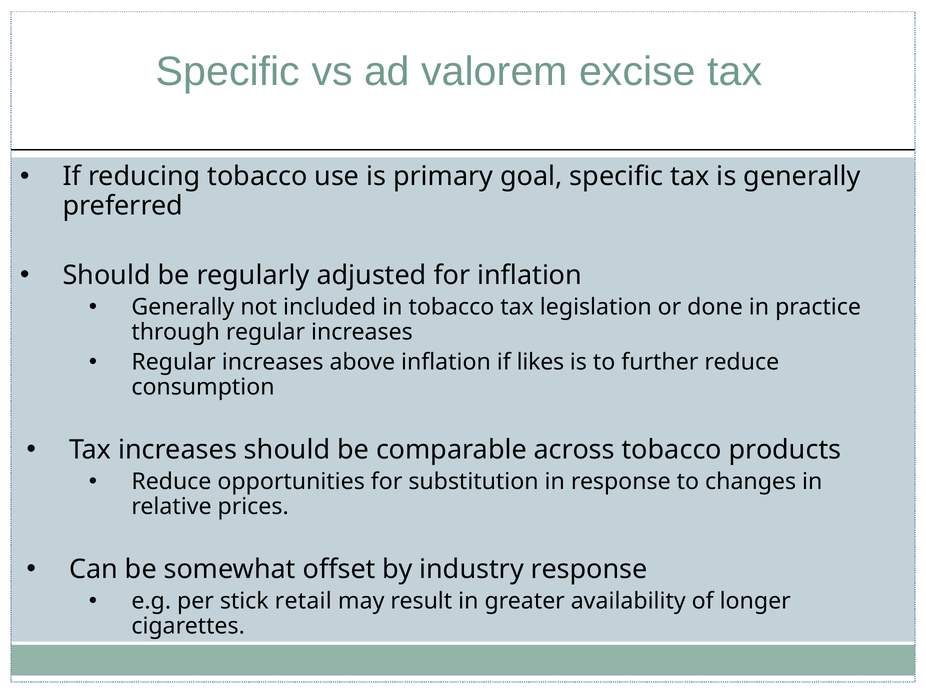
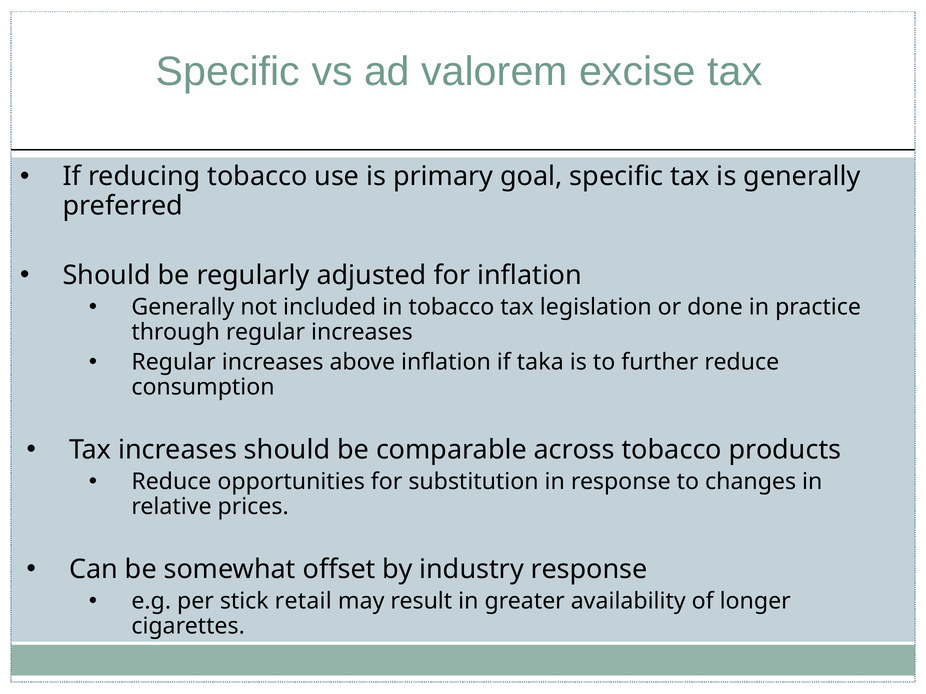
likes: likes -> taka (540, 362)
